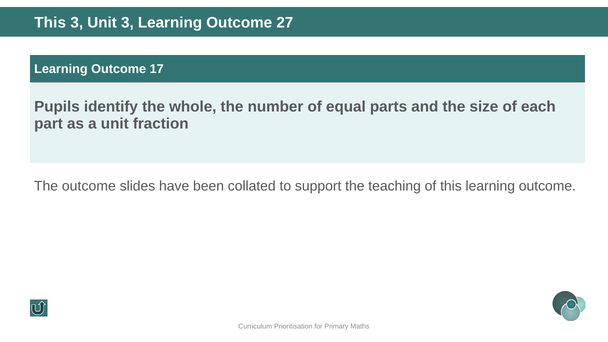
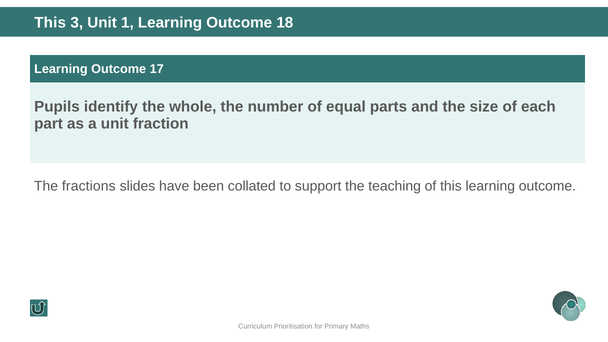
Unit 3: 3 -> 1 (127, 23)
27: 27 -> 18 (285, 23)
The outcome: outcome -> fractions (89, 186)
